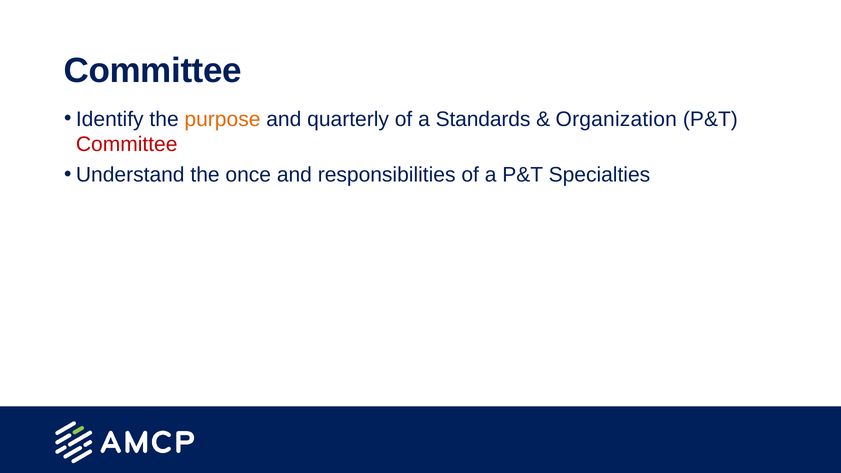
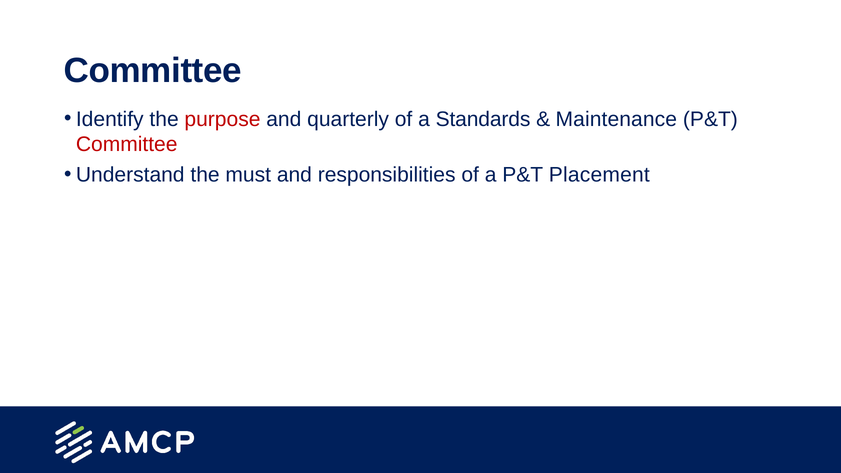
purpose colour: orange -> red (222, 119)
Organization: Organization -> Maintenance (616, 119)
once: once -> must (248, 175)
Specialties: Specialties -> Placement (599, 175)
